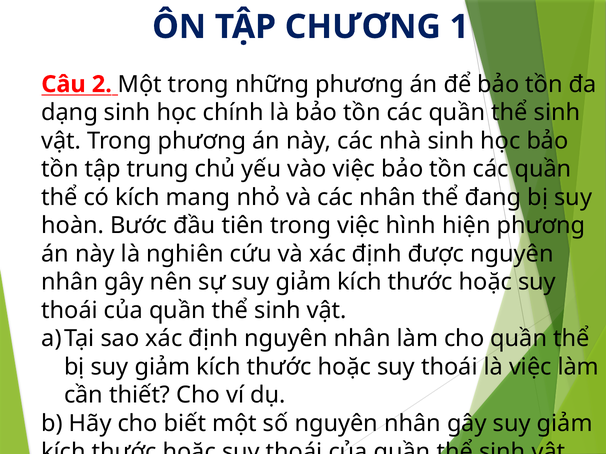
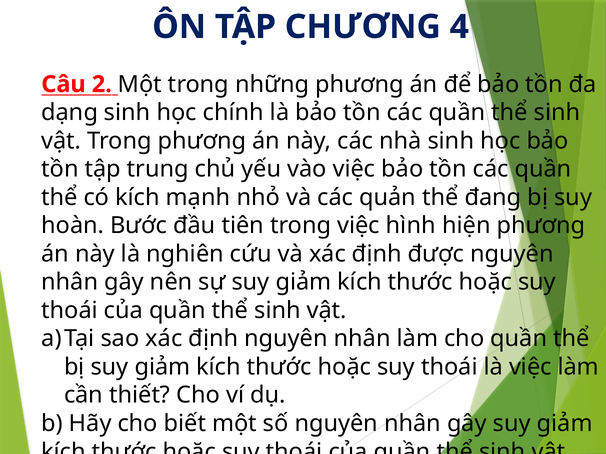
1: 1 -> 4 (459, 27)
mang: mang -> mạnh (198, 198)
các nhân: nhân -> quản (388, 198)
